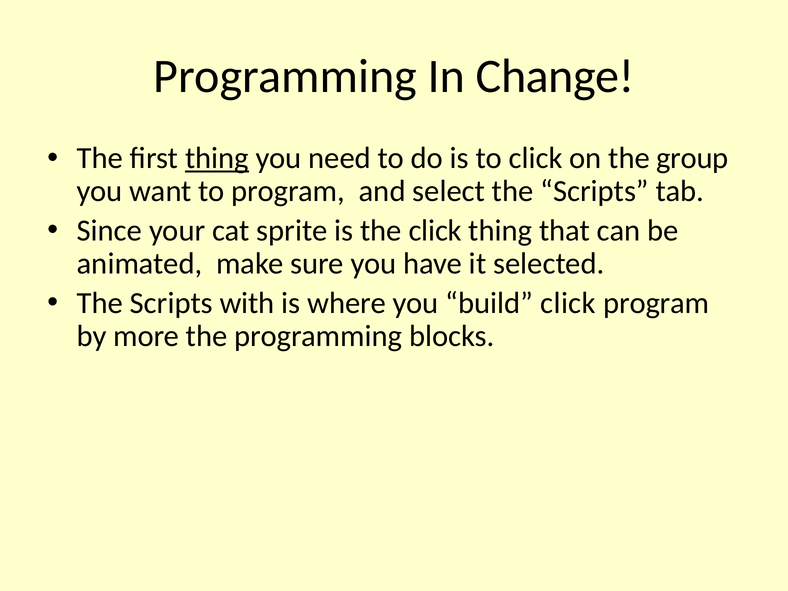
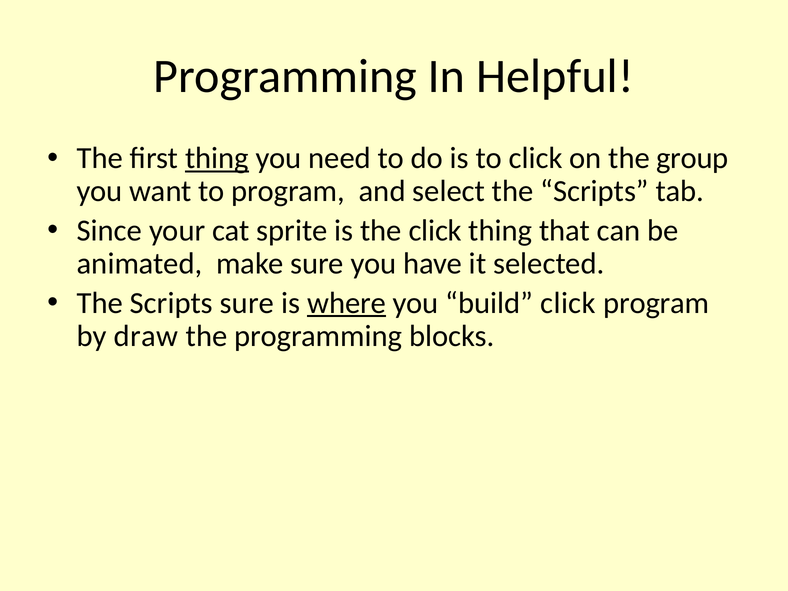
Change: Change -> Helpful (555, 76)
Scripts with: with -> sure (247, 303)
where underline: none -> present (347, 303)
more: more -> draw (146, 336)
